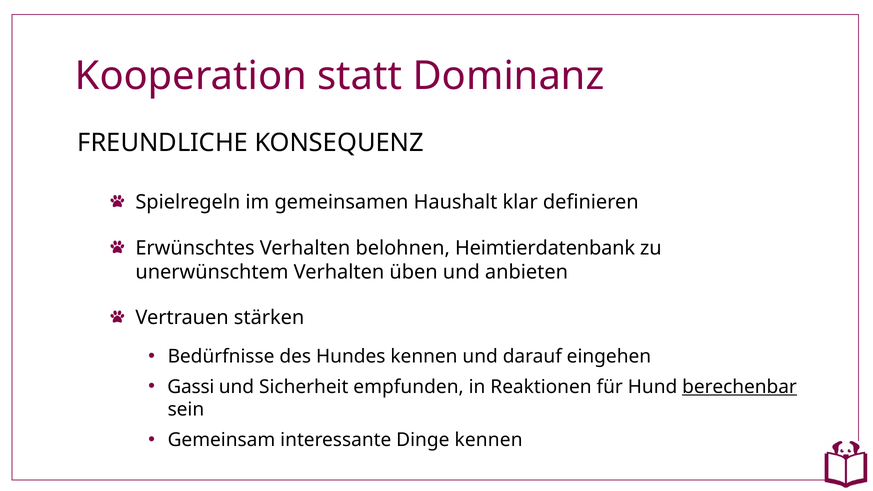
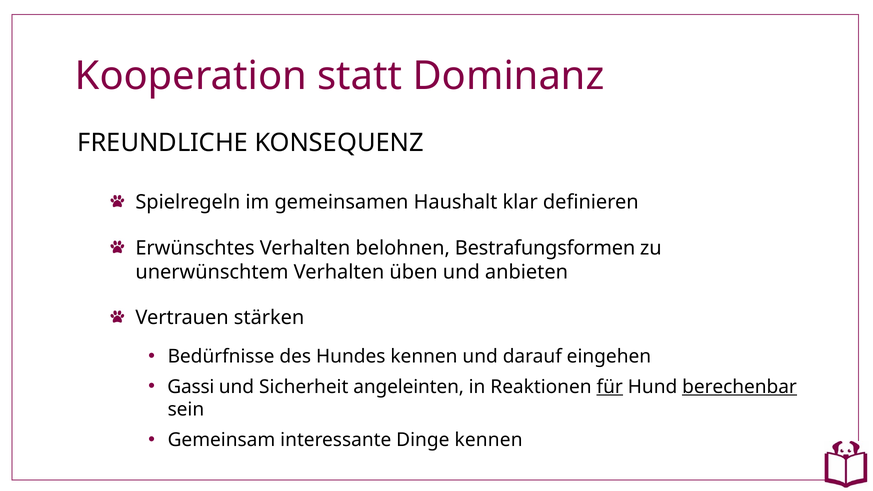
Heimtierdatenbank: Heimtierdatenbank -> Bestrafungsformen (545, 248)
empfunden: empfunden -> angeleinten (409, 387)
für underline: none -> present (610, 387)
